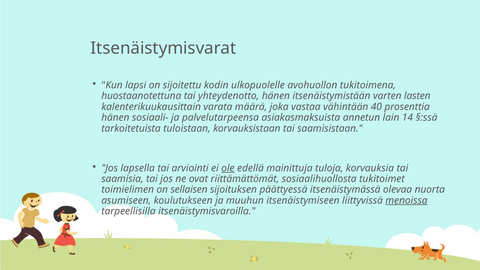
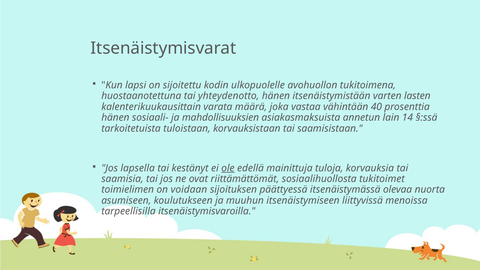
palvelutarpeensa: palvelutarpeensa -> mahdollisuuksien (221, 118)
arviointi: arviointi -> kestänyt (190, 168)
sellaisen: sellaisen -> voidaan (189, 190)
menoissa underline: present -> none (406, 200)
